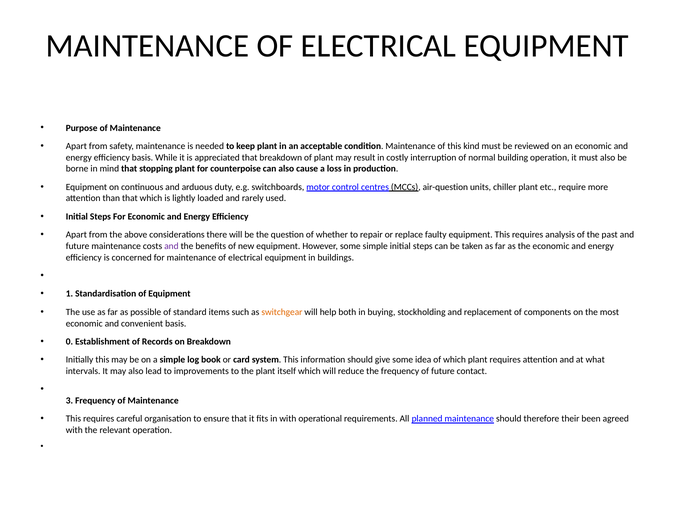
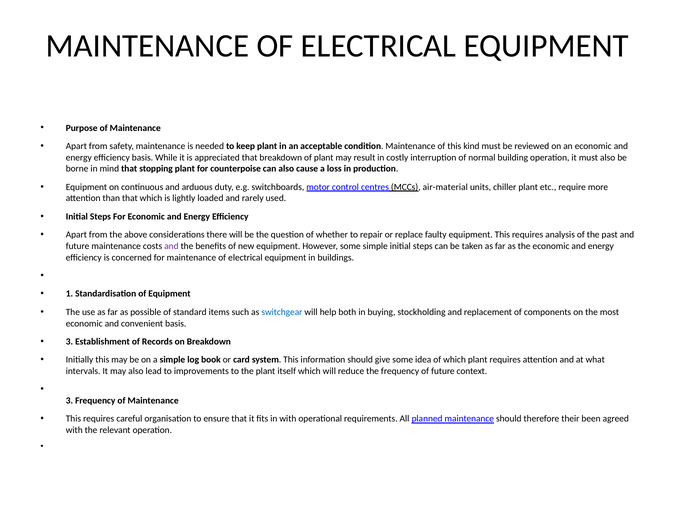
air-question: air-question -> air-material (445, 187)
switchgear colour: orange -> blue (282, 312)
0: 0 -> 3 (69, 341)
contact: contact -> context (472, 371)
